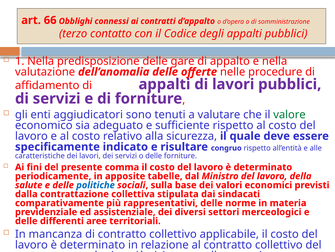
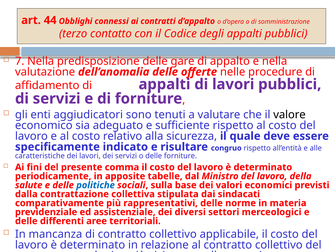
66: 66 -> 44 (50, 20)
1: 1 -> 7 (20, 61)
valore colour: green -> black (289, 114)
